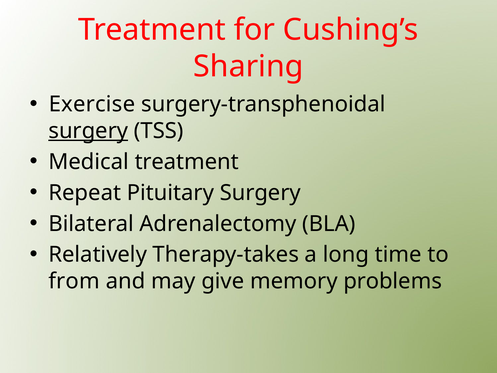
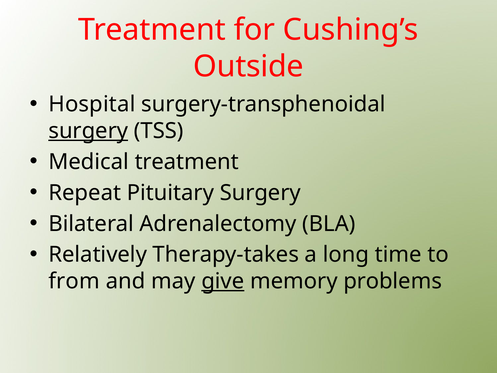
Sharing: Sharing -> Outside (249, 66)
Exercise: Exercise -> Hospital (92, 104)
give underline: none -> present (223, 281)
